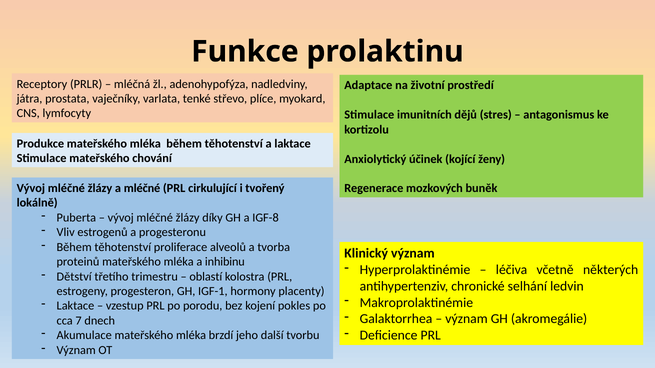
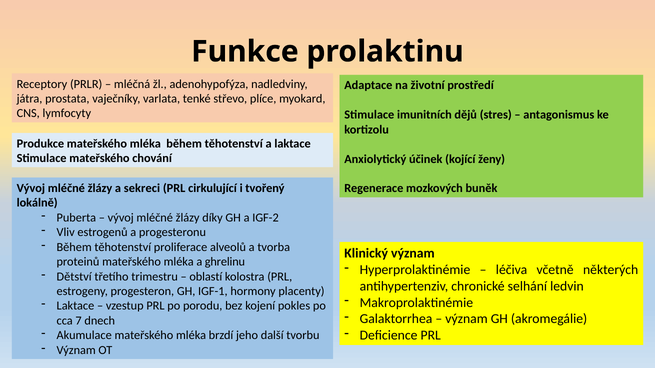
a mléčné: mléčné -> sekreci (142, 188)
IGF-8: IGF-8 -> IGF-2 (266, 218)
inhibinu: inhibinu -> ghrelinu (225, 262)
